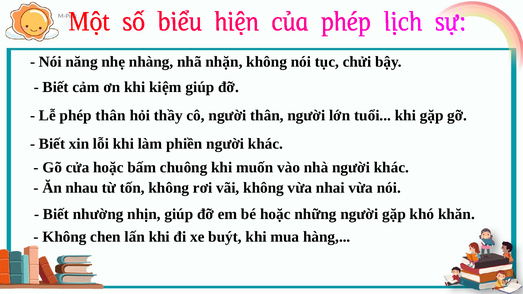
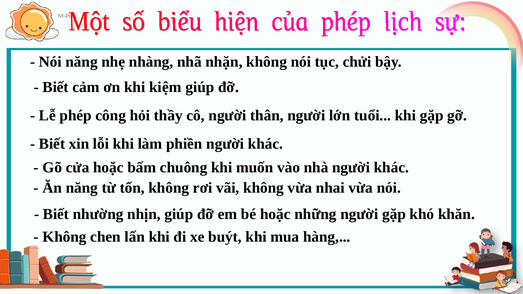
phép thân: thân -> công (111, 116)
Ăn nhau: nhau -> năng (82, 188)
